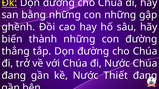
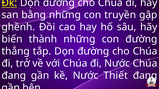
con những: những -> truyền (120, 15)
